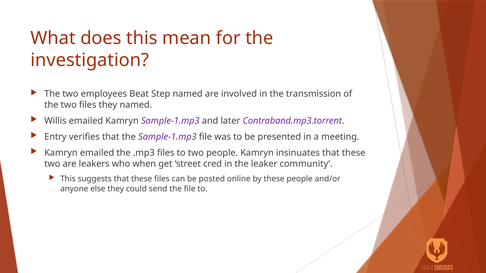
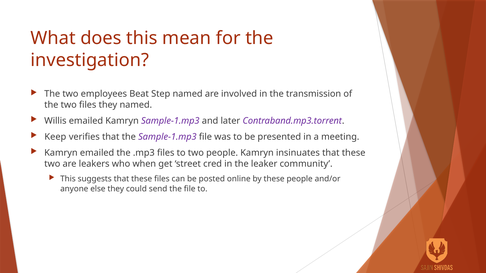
Entry: Entry -> Keep (55, 137)
